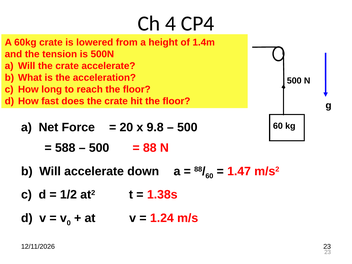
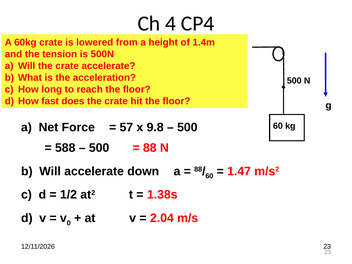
20: 20 -> 57 (126, 127)
1.24: 1.24 -> 2.04 (162, 218)
